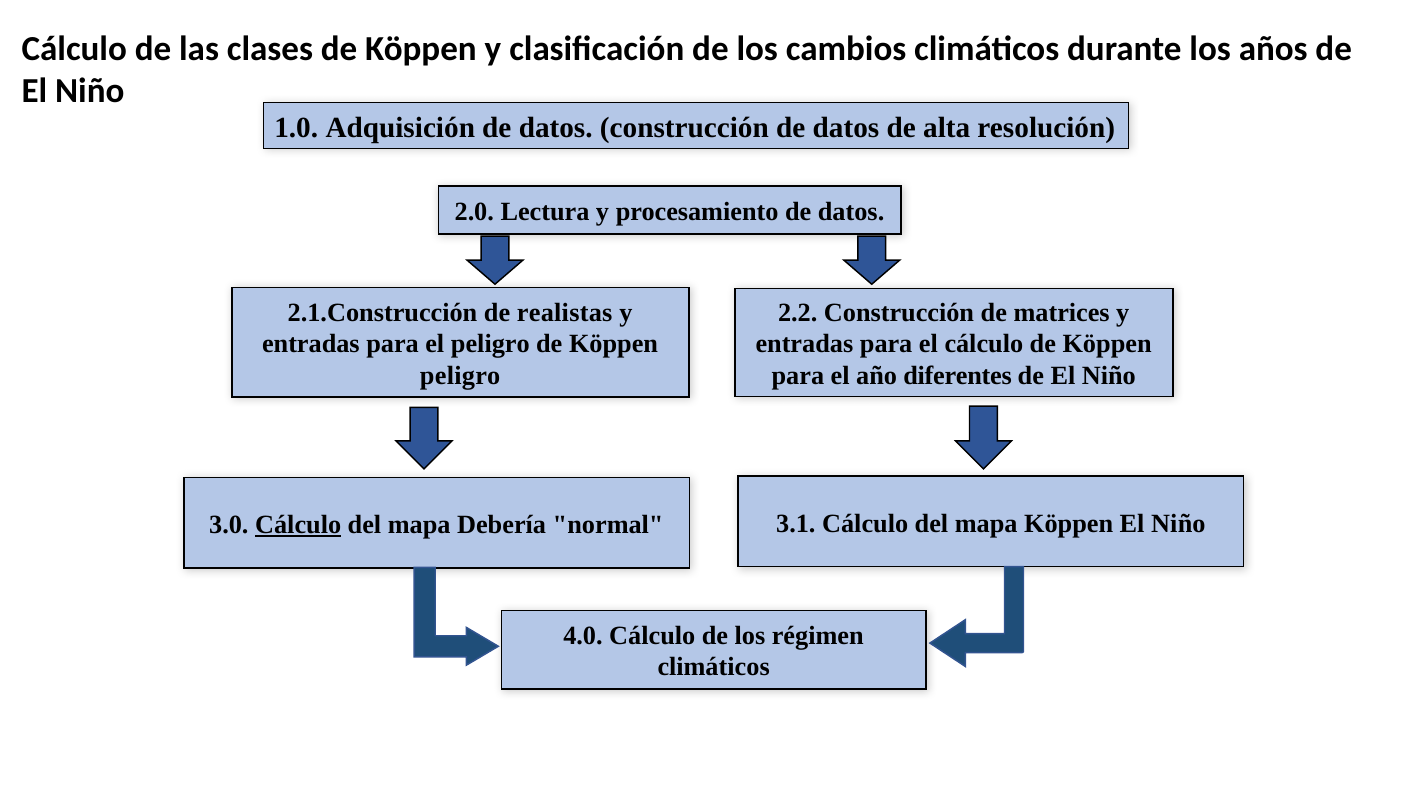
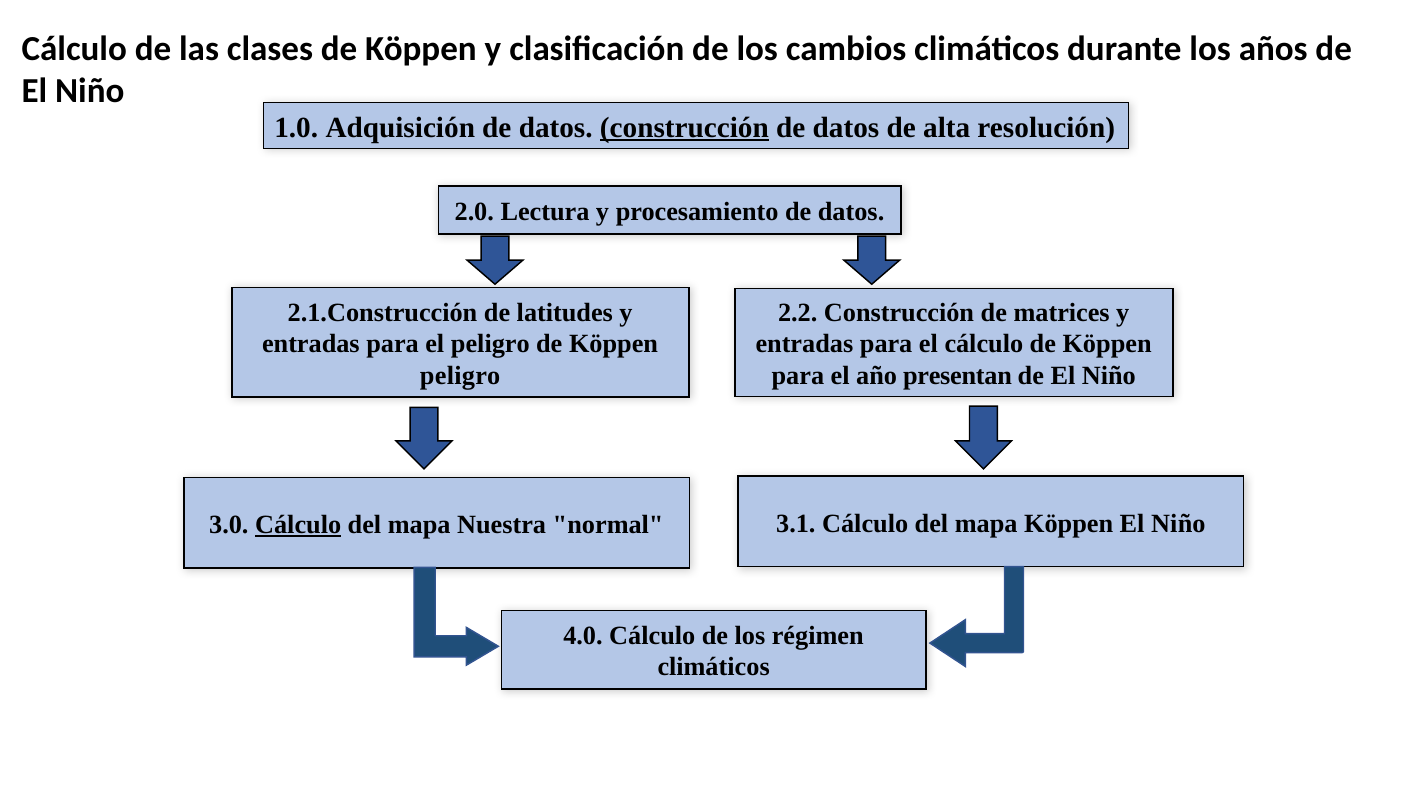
construcción underline: none -> present (684, 127)
realistas: realistas -> latitudes (565, 312)
diferentes: diferentes -> presentan (958, 376)
Debería: Debería -> Nuestra (502, 524)
